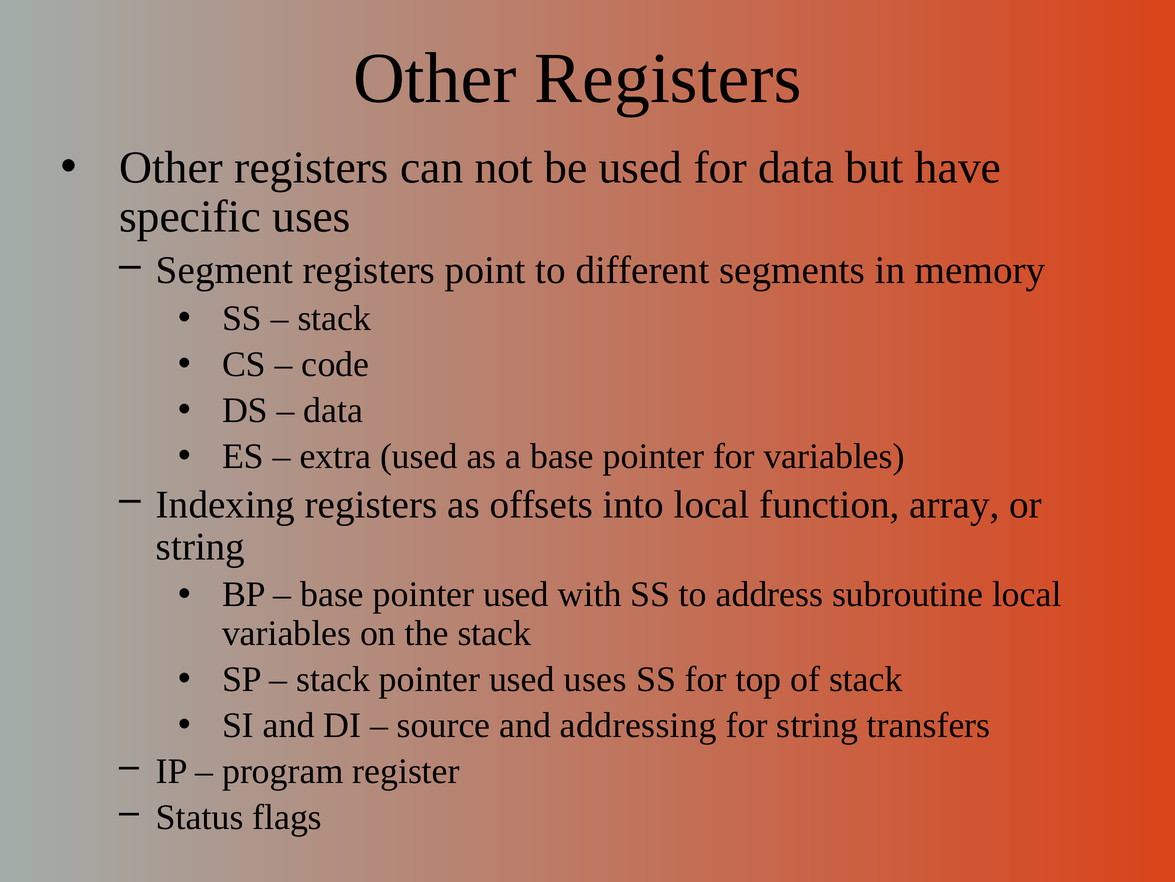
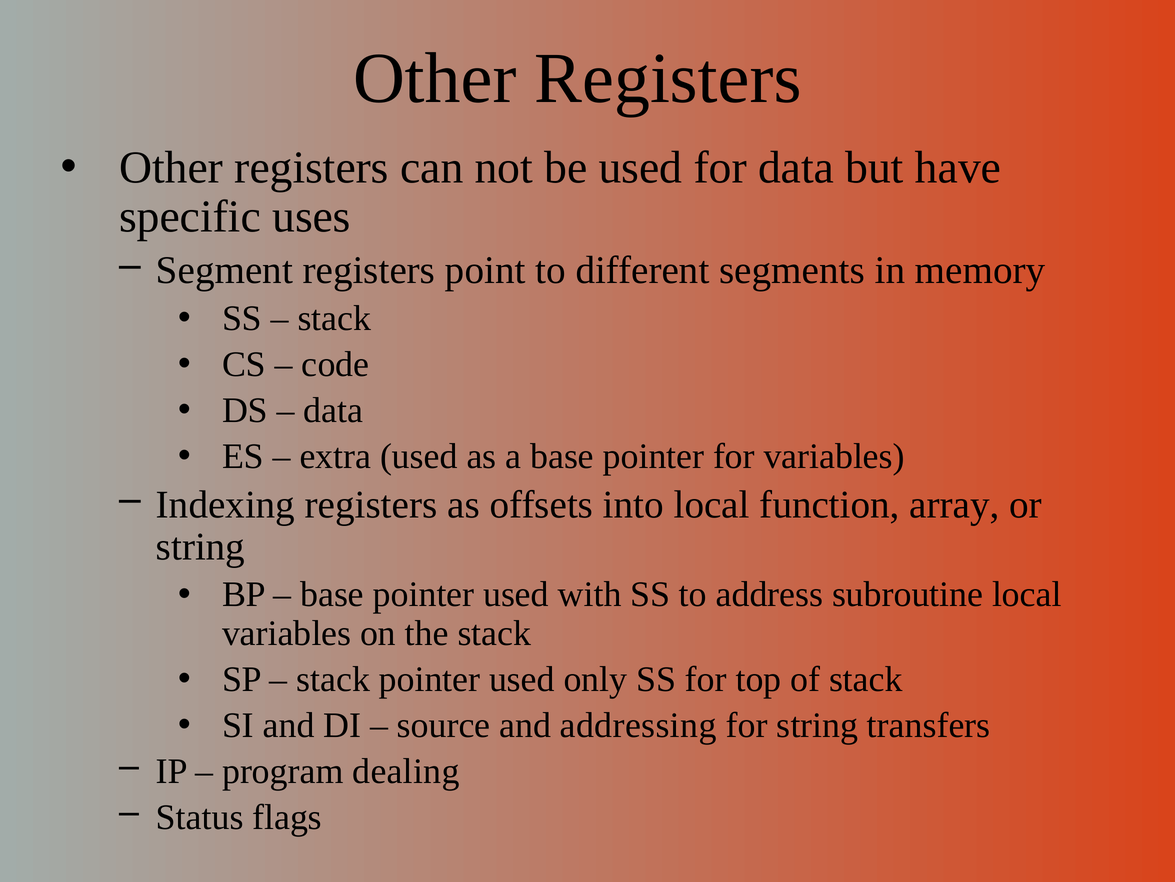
used uses: uses -> only (595, 679)
register: register -> dealing (406, 771)
